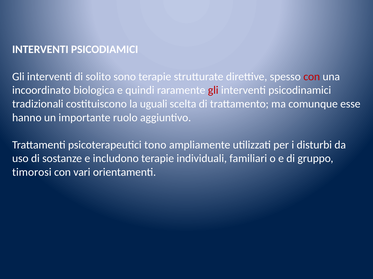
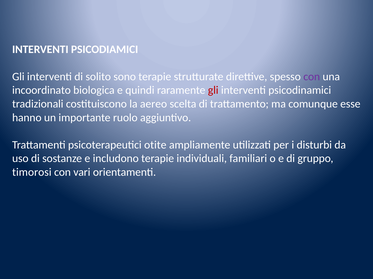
con colour: red -> purple (312, 77)
uguali: uguali -> aereo (154, 104)
tono: tono -> otite (155, 145)
